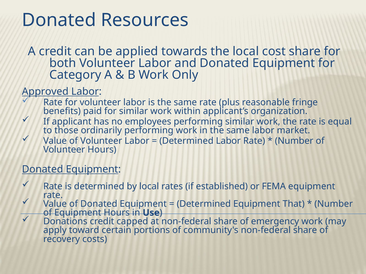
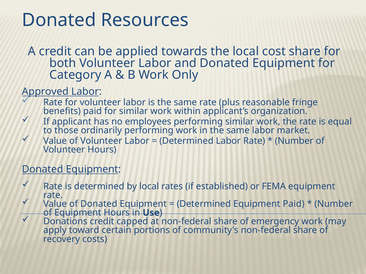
Equipment That: That -> Paid (294, 204)
